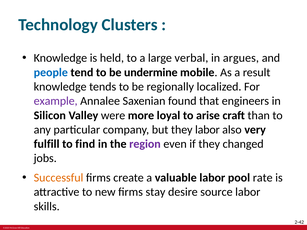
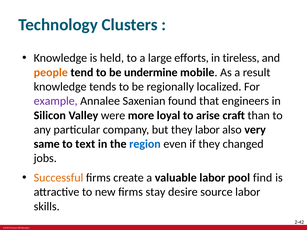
verbal: verbal -> efforts (192, 58)
argues: argues -> tireless (241, 58)
people colour: blue -> orange (51, 72)
fulfill: fulfill -> same (47, 144)
find: find -> text (85, 144)
region colour: purple -> blue (145, 144)
rate: rate -> find (263, 178)
